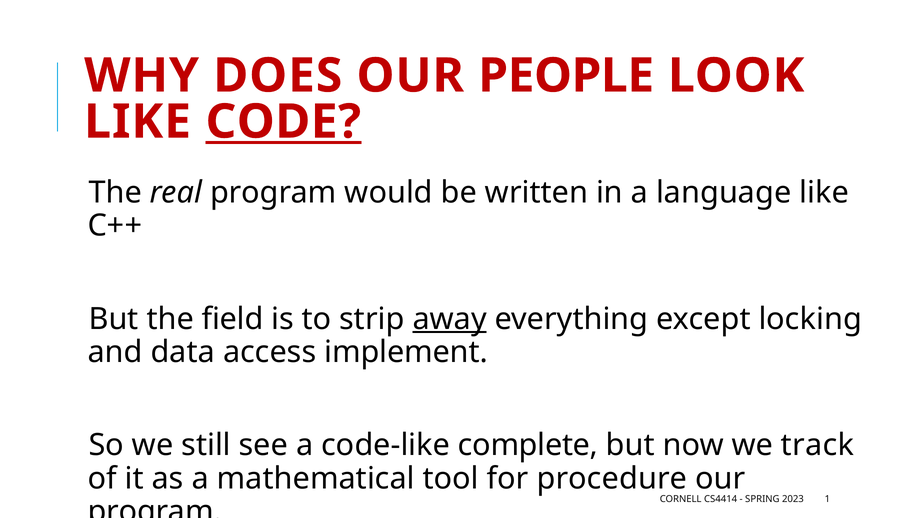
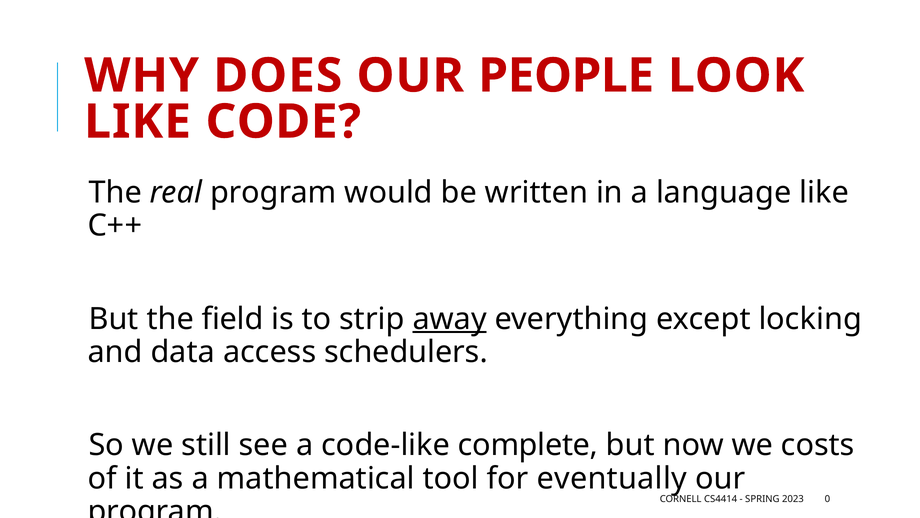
CODE underline: present -> none (283, 122)
implement: implement -> schedulers (406, 352)
track: track -> costs (818, 445)
procedure: procedure -> eventually (612, 478)
1: 1 -> 0 (827, 499)
